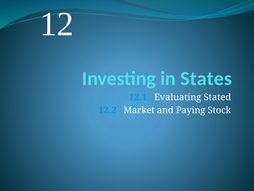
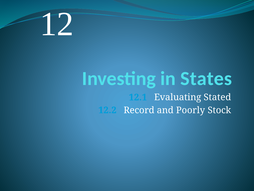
Market: Market -> Record (139, 110)
Paying: Paying -> Poorly (191, 110)
